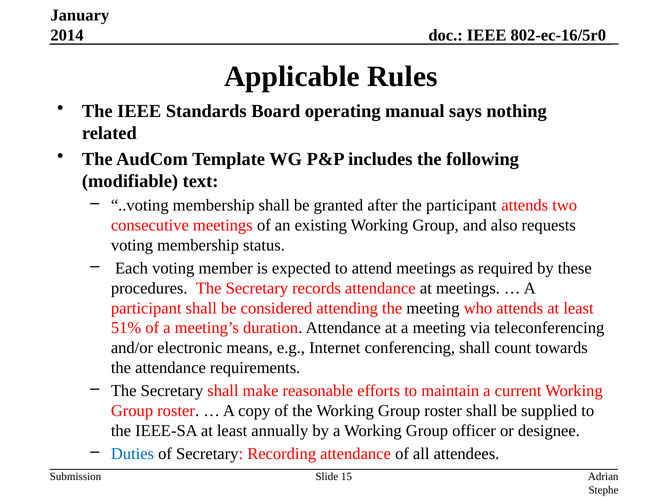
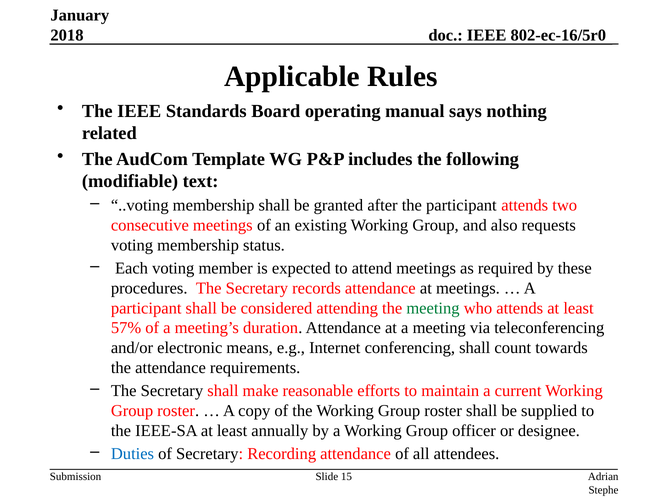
2014: 2014 -> 2018 (67, 35)
meeting colour: black -> green (433, 308)
51%: 51% -> 57% (126, 328)
